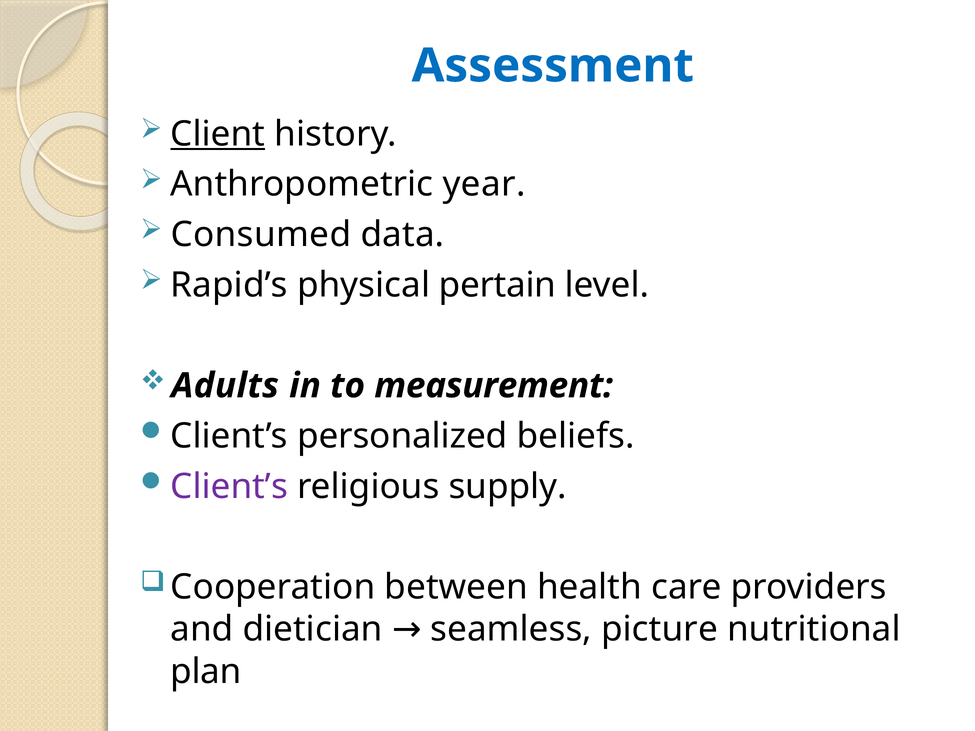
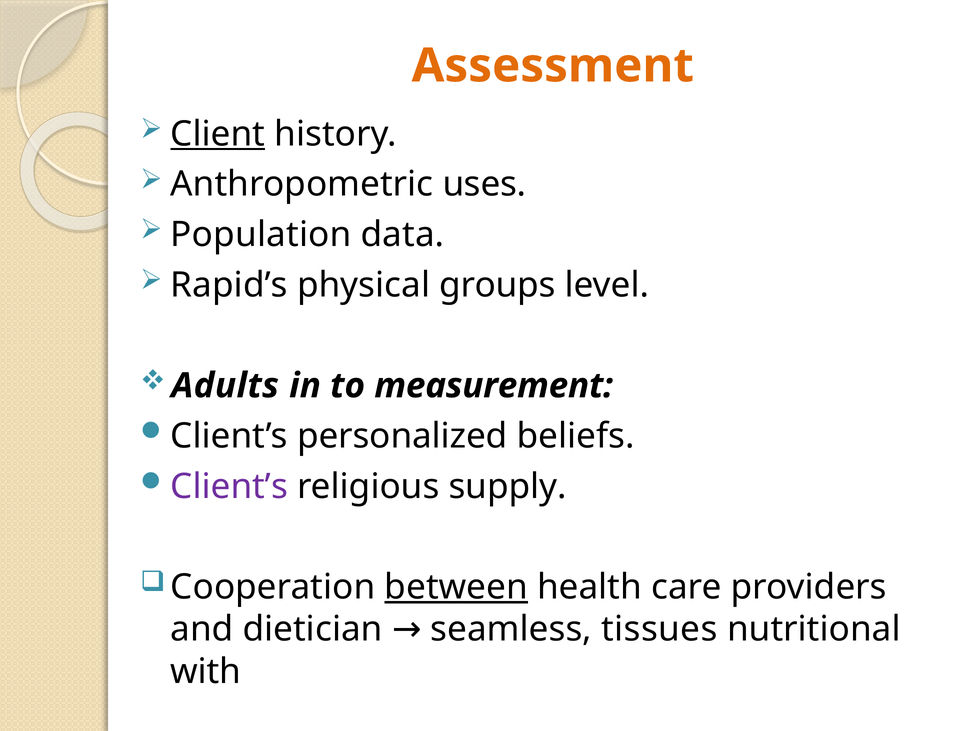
Assessment colour: blue -> orange (553, 66)
year: year -> uses (484, 184)
Consumed: Consumed -> Population (261, 235)
pertain: pertain -> groups (497, 285)
between underline: none -> present (456, 587)
picture: picture -> tissues (659, 630)
plan: plan -> with (206, 672)
